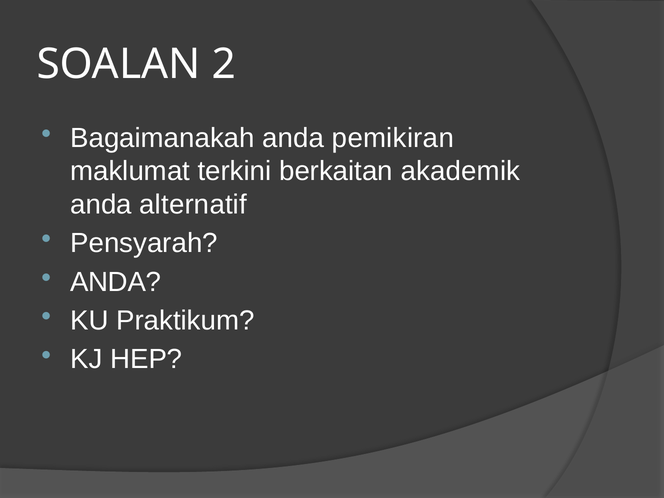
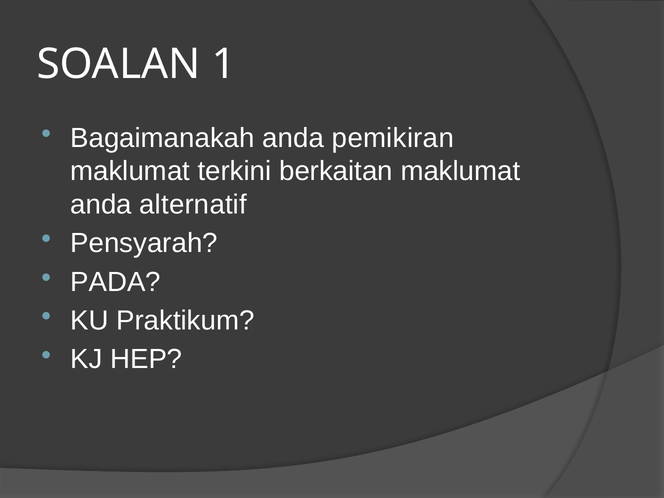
2: 2 -> 1 (224, 64)
berkaitan akademik: akademik -> maklumat (461, 171)
ANDA: ANDA -> PADA (116, 282)
